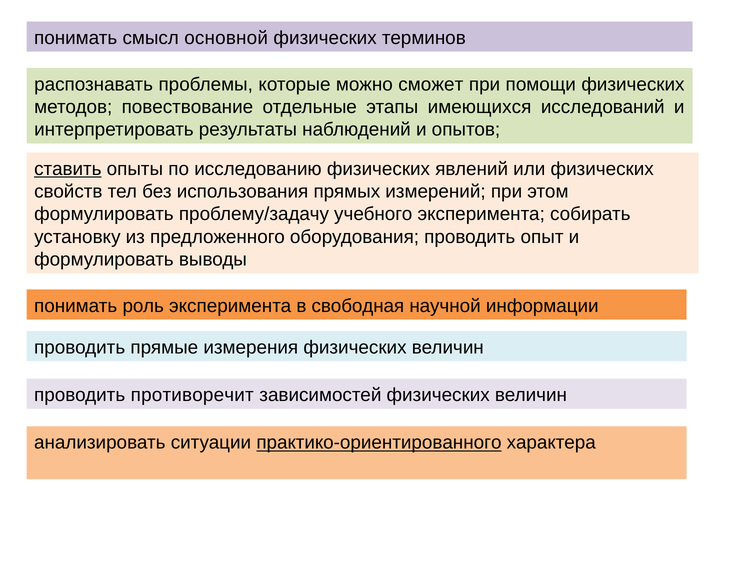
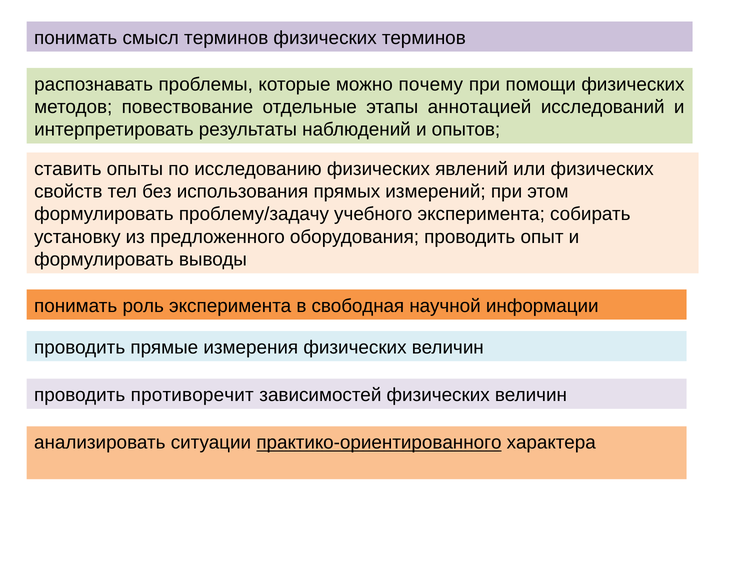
смысл основной: основной -> терминов (226, 38)
сможет: сможет -> почему (431, 84)
имеющихся: имеющихся -> аннотацией (480, 107)
ставить underline: present -> none (68, 169)
